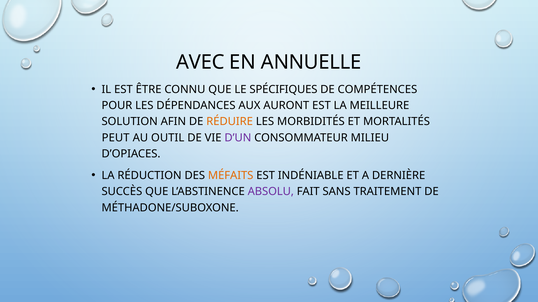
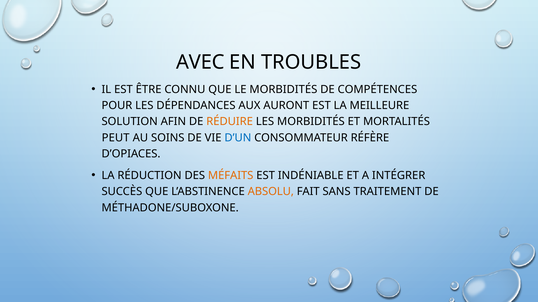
ANNUELLE: ANNUELLE -> TROUBLES (311, 62)
LE SPÉCIFIQUES: SPÉCIFIQUES -> MORBIDITÉS (283, 90)
OUTIL: OUTIL -> SOINS (168, 138)
D’UN colour: purple -> blue (238, 138)
MILIEU: MILIEU -> RÉFÈRE (370, 138)
DERNIÈRE: DERNIÈRE -> INTÉGRER (399, 176)
ABSOLU colour: purple -> orange (271, 192)
